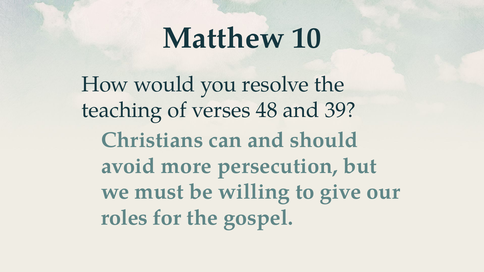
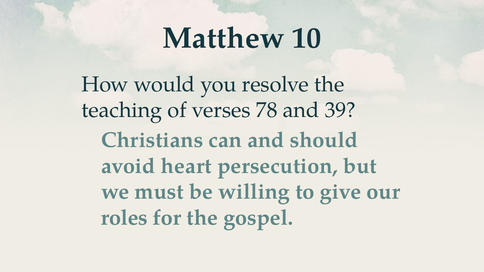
48: 48 -> 78 (267, 110)
more: more -> heart (186, 166)
